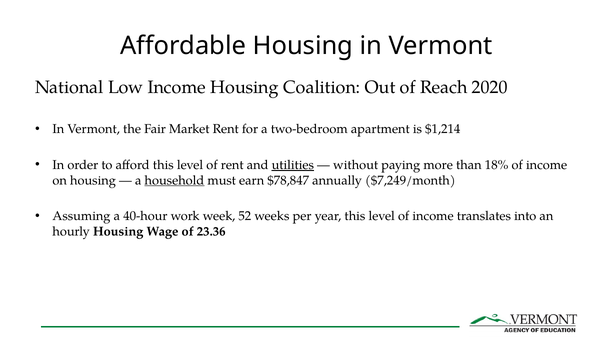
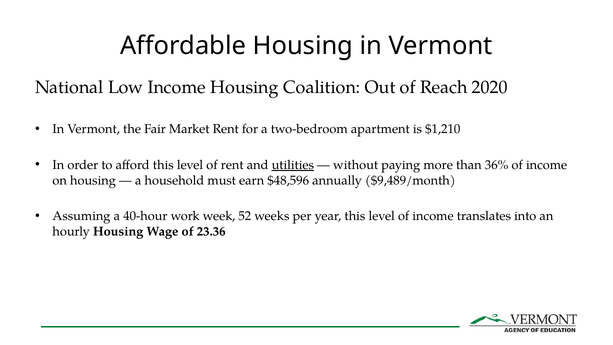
$1,214: $1,214 -> $1,210 (443, 129)
18%: 18% -> 36% (497, 165)
household underline: present -> none (174, 180)
$78,847: $78,847 -> $48,596 (288, 180)
$7,249/month: $7,249/month -> $9,489/month (410, 180)
